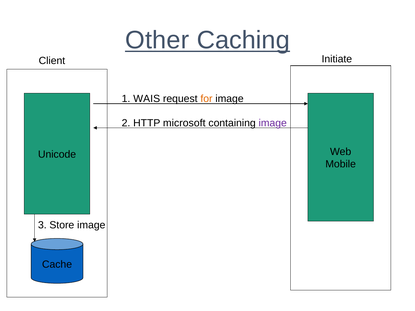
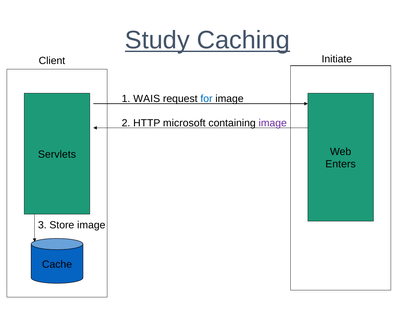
Other: Other -> Study (157, 40)
for colour: orange -> blue (206, 99)
Unicode: Unicode -> Servlets (57, 155)
Mobile: Mobile -> Enters (341, 164)
